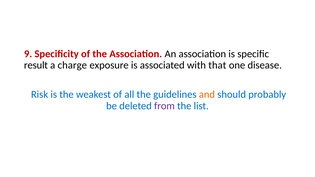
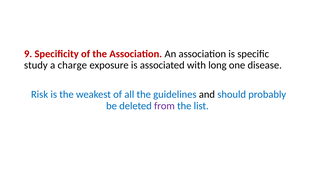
result: result -> study (36, 65)
that: that -> long (217, 65)
and colour: orange -> black (207, 95)
